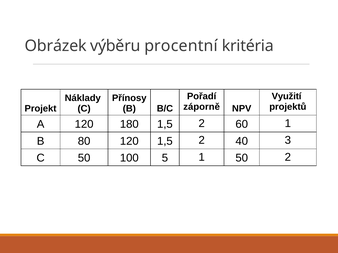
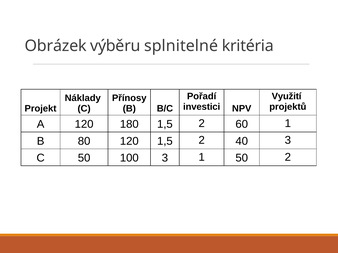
procentní: procentní -> splnitelné (181, 46)
záporně: záporně -> investici (202, 107)
100 5: 5 -> 3 (165, 158)
